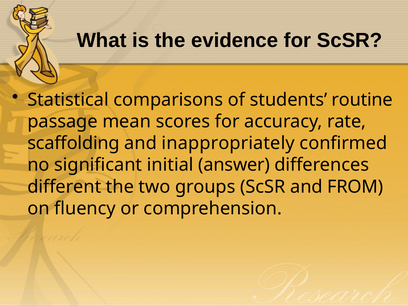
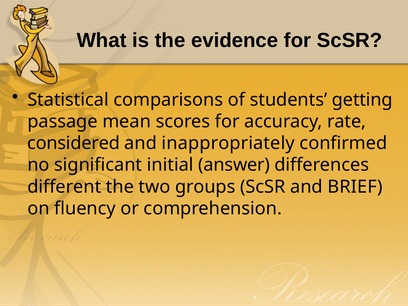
routine: routine -> getting (362, 100)
scaffolding: scaffolding -> considered (74, 143)
FROM: FROM -> BRIEF (355, 187)
